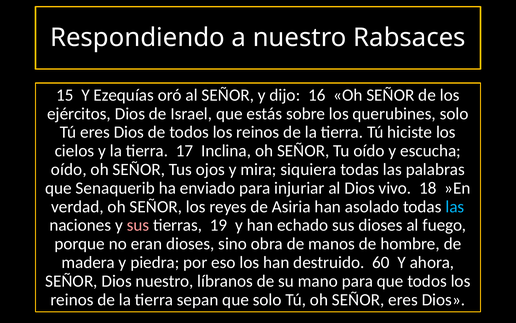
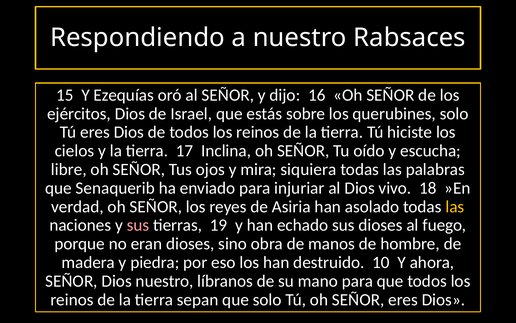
oído: oído -> libre (69, 169)
las colour: light blue -> yellow (455, 206)
60: 60 -> 10 (381, 262)
